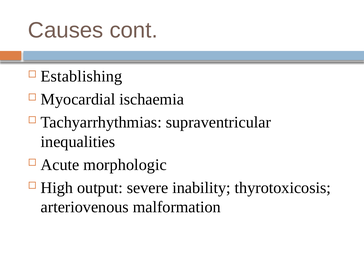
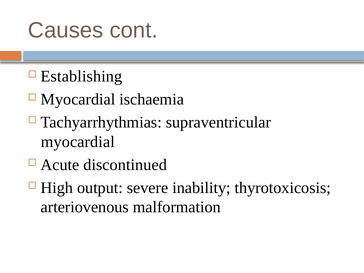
inequalities: inequalities -> myocardial (78, 142)
morphologic: morphologic -> discontinued (125, 165)
